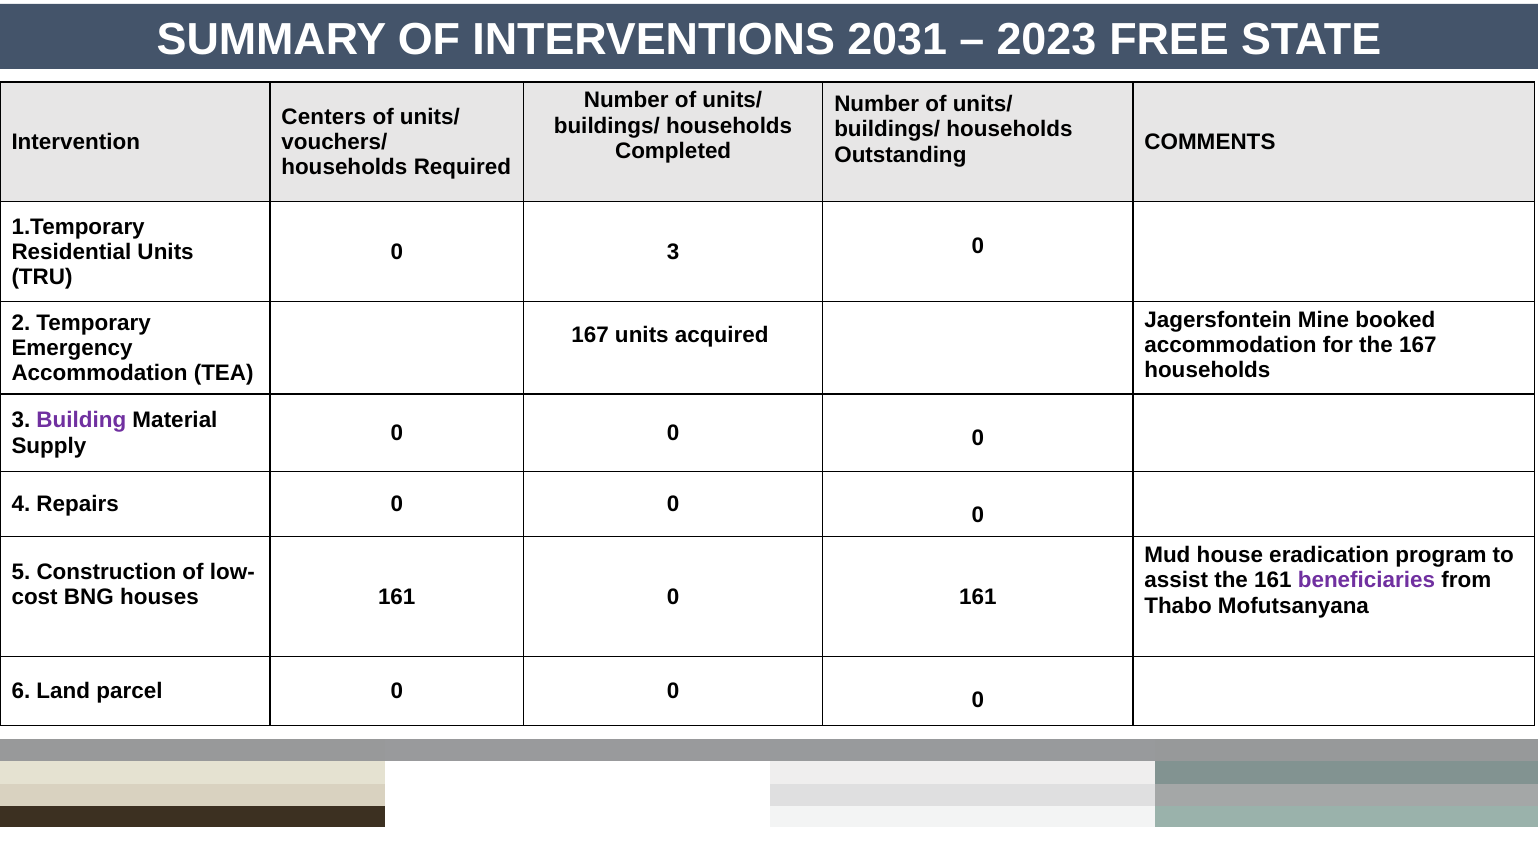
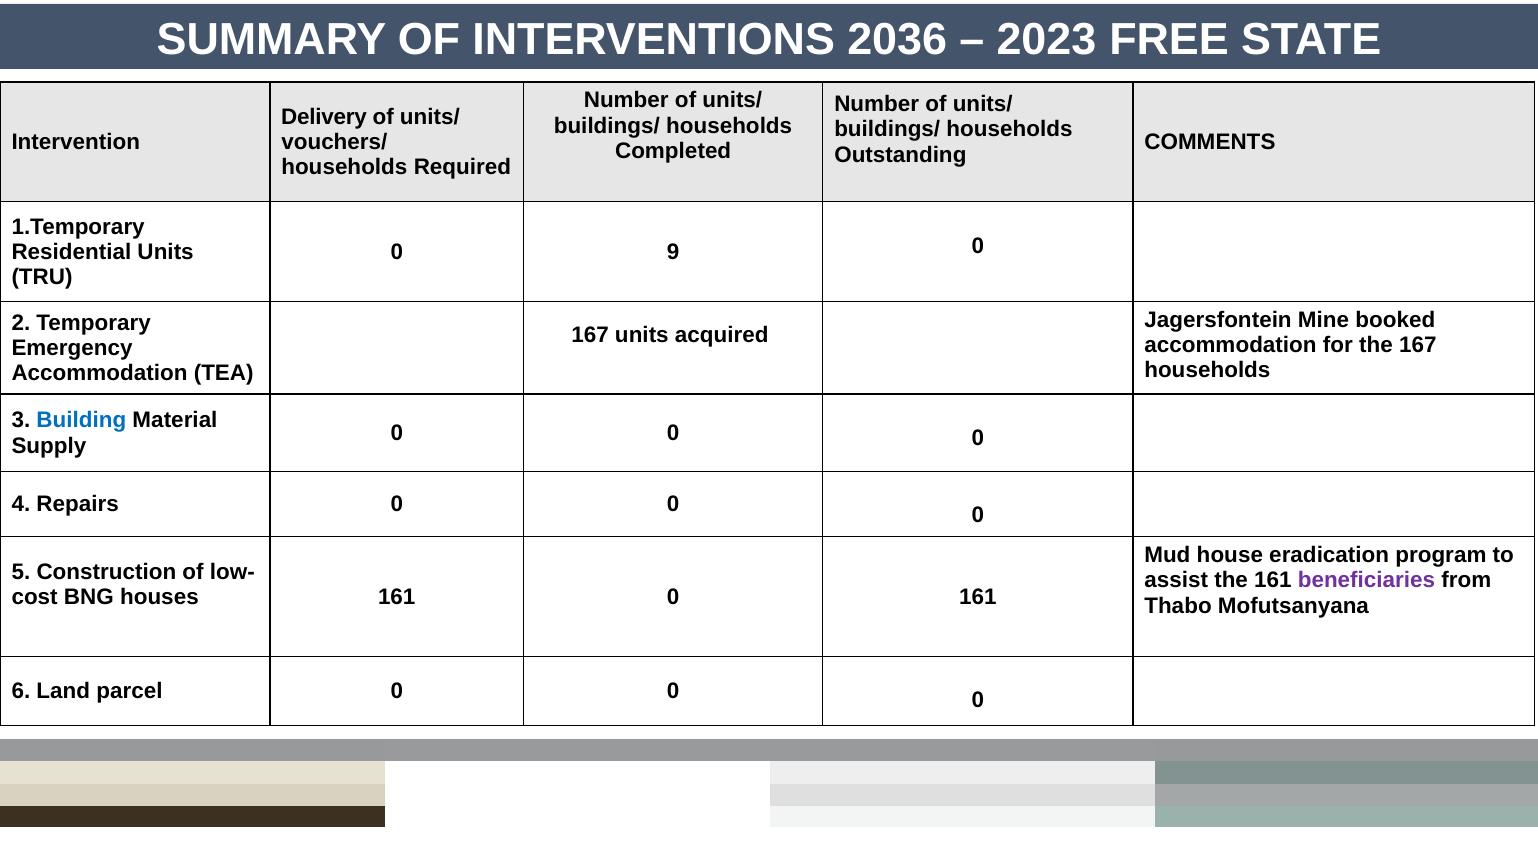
2031: 2031 -> 2036 (897, 40)
Centers: Centers -> Delivery (324, 117)
0 3: 3 -> 9 (673, 252)
Building colour: purple -> blue (81, 420)
